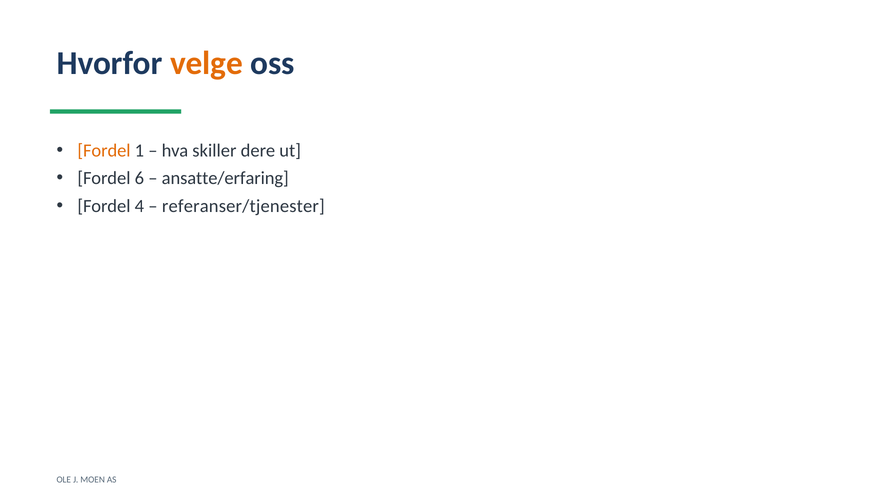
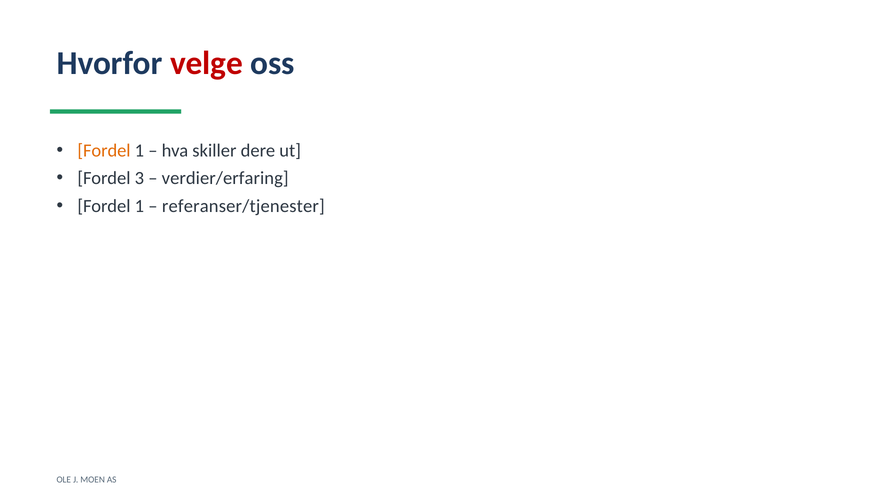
velge colour: orange -> red (206, 63)
6: 6 -> 3 (139, 178)
ansatte/erfaring: ansatte/erfaring -> verdier/erfaring (225, 178)
4: 4 -> 1 (139, 206)
